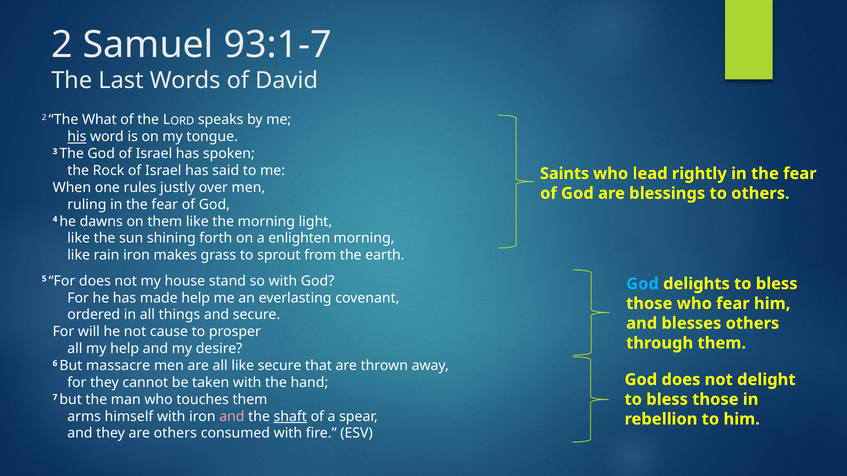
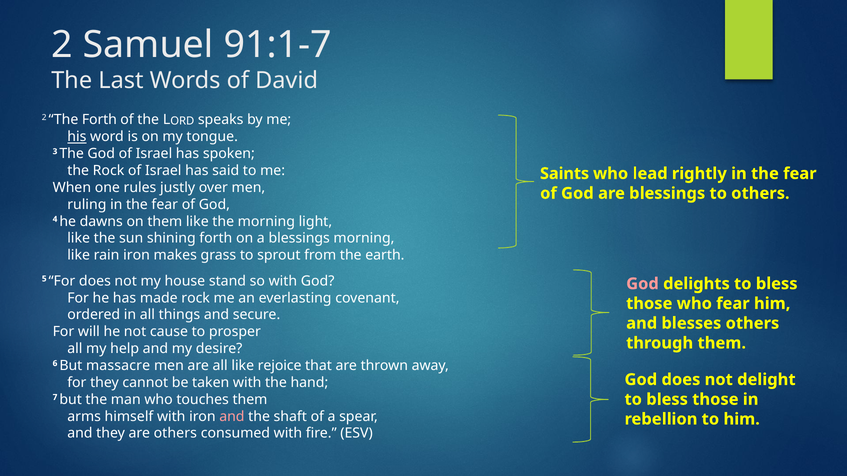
93:1-7: 93:1-7 -> 91:1-7 (278, 45)
The What: What -> Forth (99, 120)
a enlighten: enlighten -> blessings (299, 239)
God colour: light blue -> pink (642, 284)
made help: help -> rock (196, 298)
like secure: secure -> rejoice (280, 366)
shaft underline: present -> none (290, 417)
